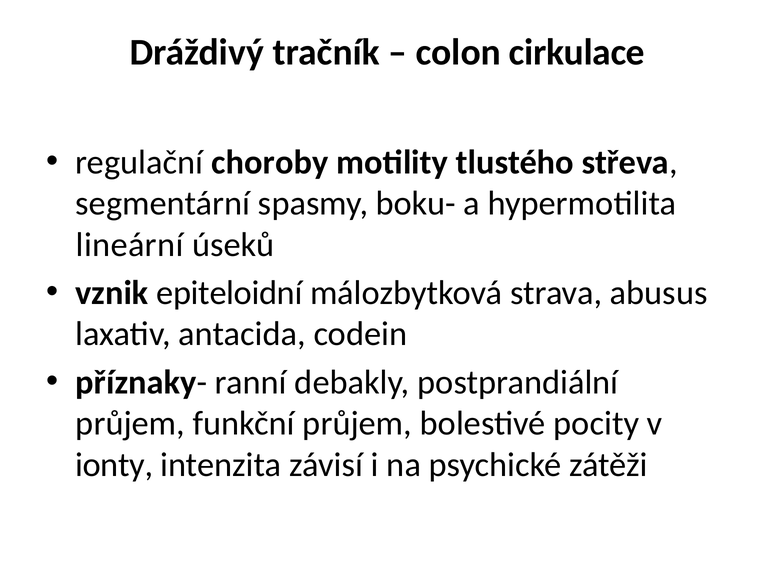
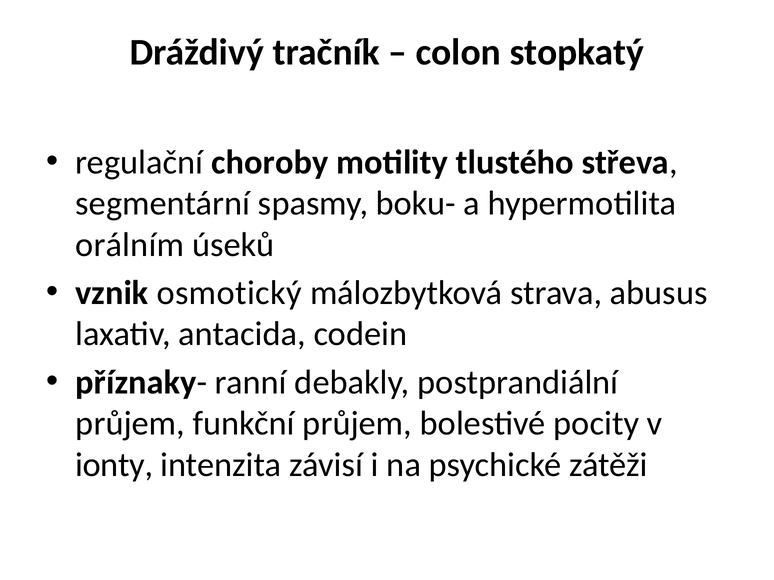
cirkulace: cirkulace -> stopkatý (577, 52)
lineární: lineární -> orálním (130, 245)
epiteloidní: epiteloidní -> osmotický (229, 293)
